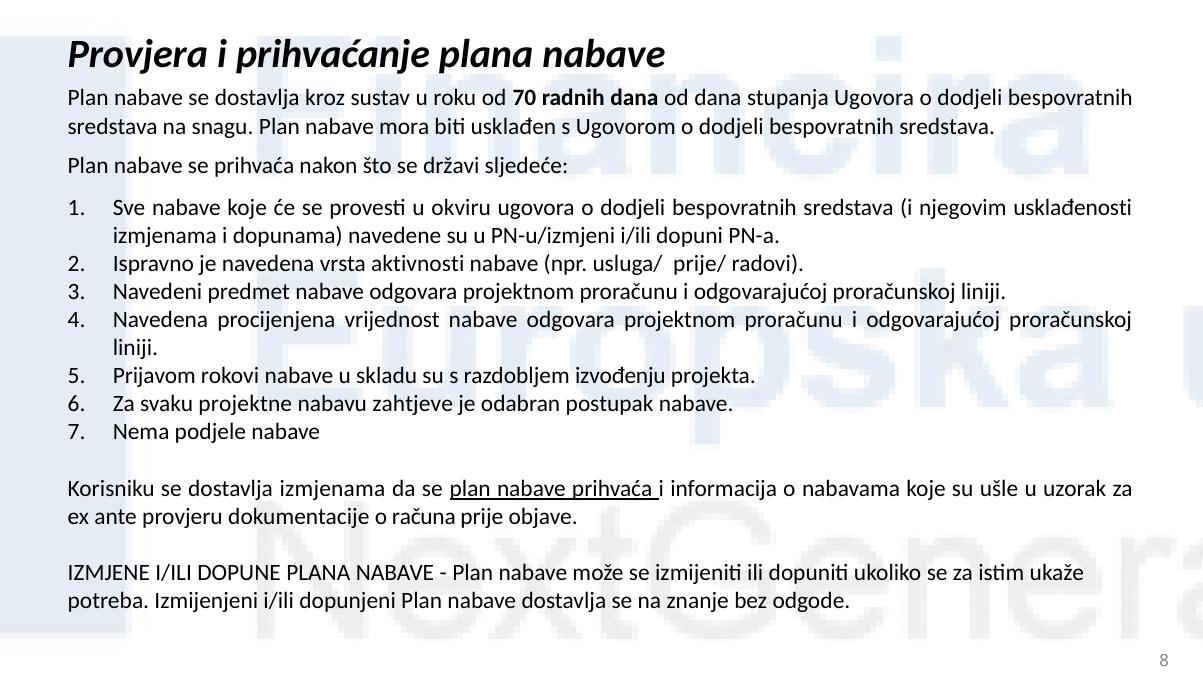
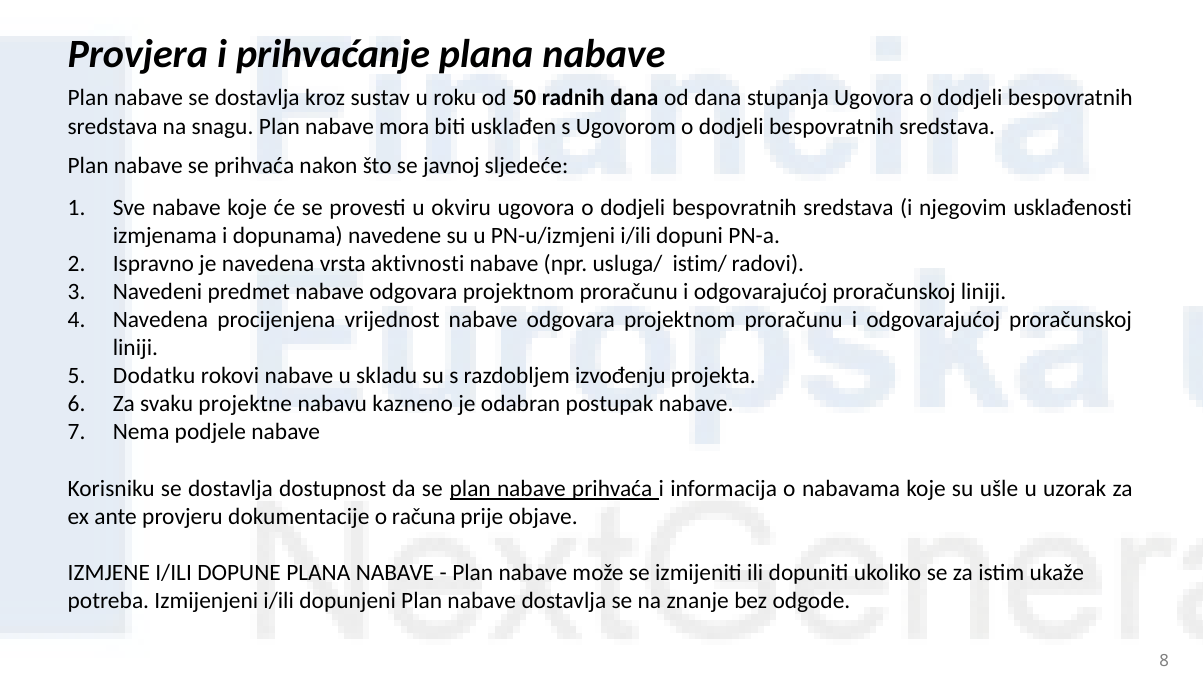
70: 70 -> 50 (524, 98)
državi: državi -> javnoj (451, 166)
prije/: prije/ -> istim/ (700, 264)
Prijavom: Prijavom -> Dodatku (154, 376)
zahtjeve: zahtjeve -> kazneno (413, 404)
dostavlja izmjenama: izmjenama -> dostupnost (333, 488)
